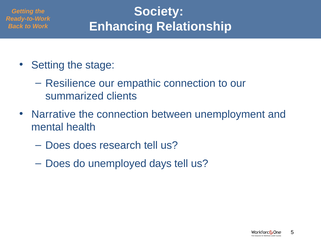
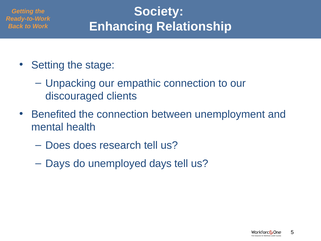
Resilience: Resilience -> Unpacking (71, 83)
summarized: summarized -> discouraged (74, 96)
Narrative: Narrative -> Benefited (54, 114)
Does: Does -> Days (58, 163)
